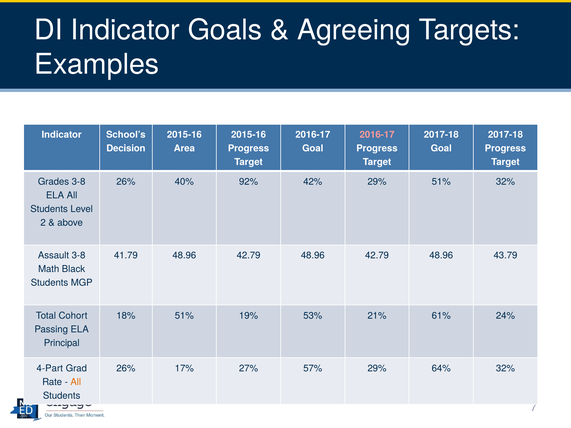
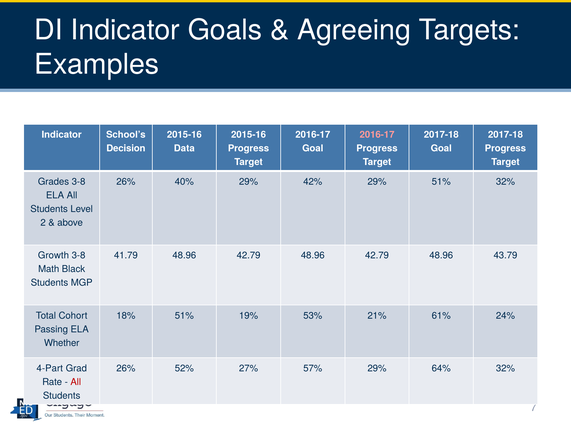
Area: Area -> Data (184, 148)
40% 92%: 92% -> 29% (249, 182)
Assault: Assault -> Growth (53, 256)
Principal: Principal -> Whether (62, 343)
17%: 17% -> 52% (184, 369)
All colour: orange -> red (76, 382)
